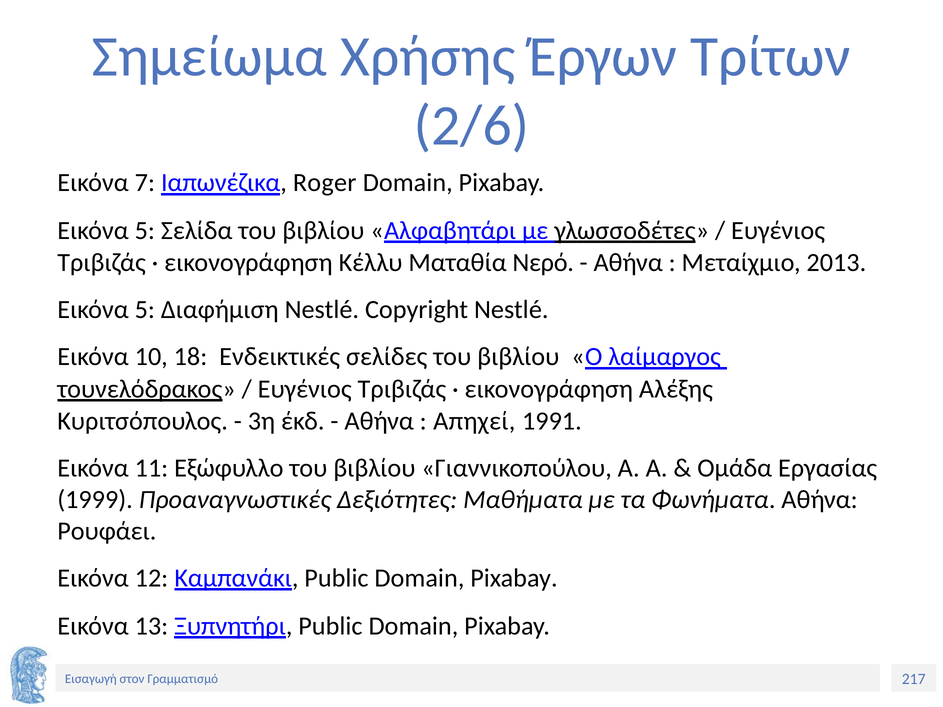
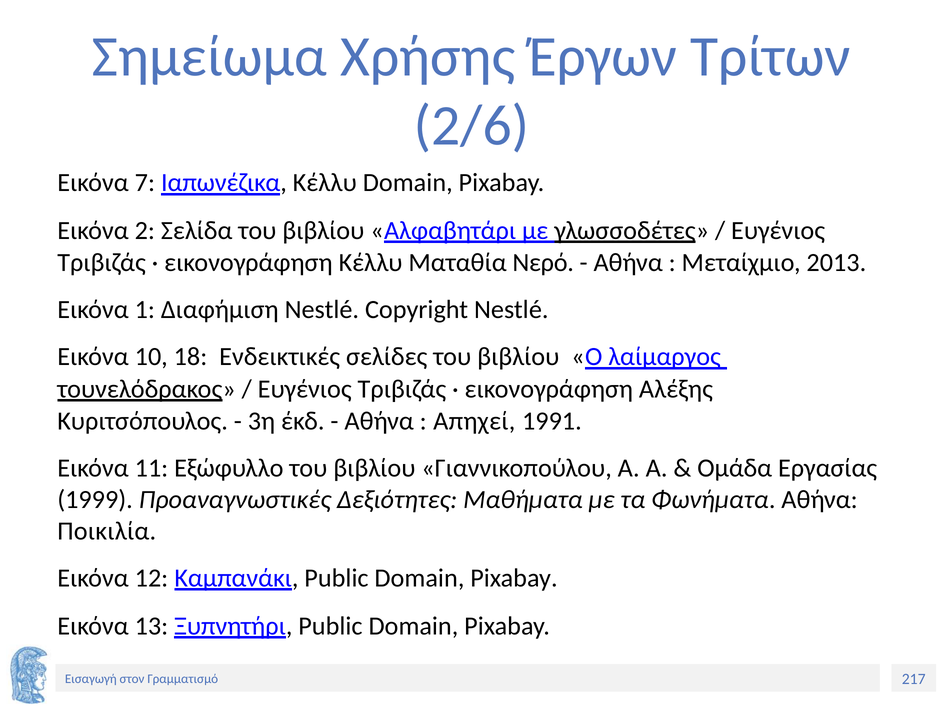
Ιαπωνέζικα Roger: Roger -> Κέλλυ (325, 183)
5: 5 -> 2 (145, 231)
5: 5 -> 1 (145, 310)
Ρουφάει: Ρουφάει -> Ποικιλία (107, 531)
